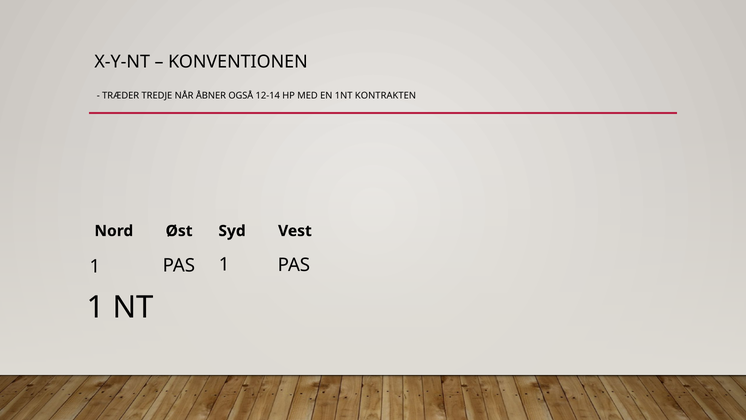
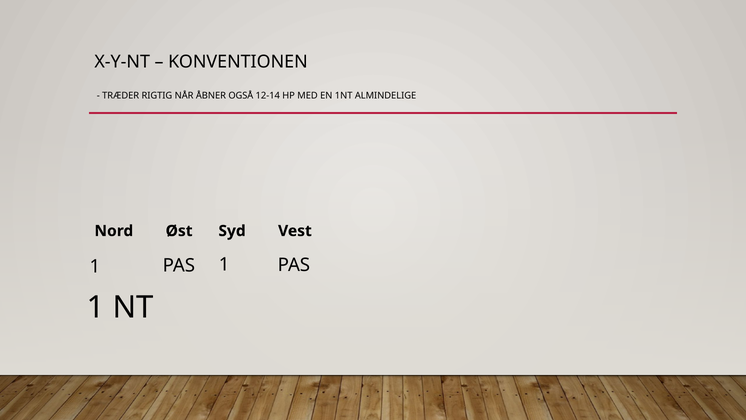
TREDJE: TREDJE -> RIGTIG (157, 96)
KONTRAKTEN: KONTRAKTEN -> ALMINDELIGE (386, 96)
